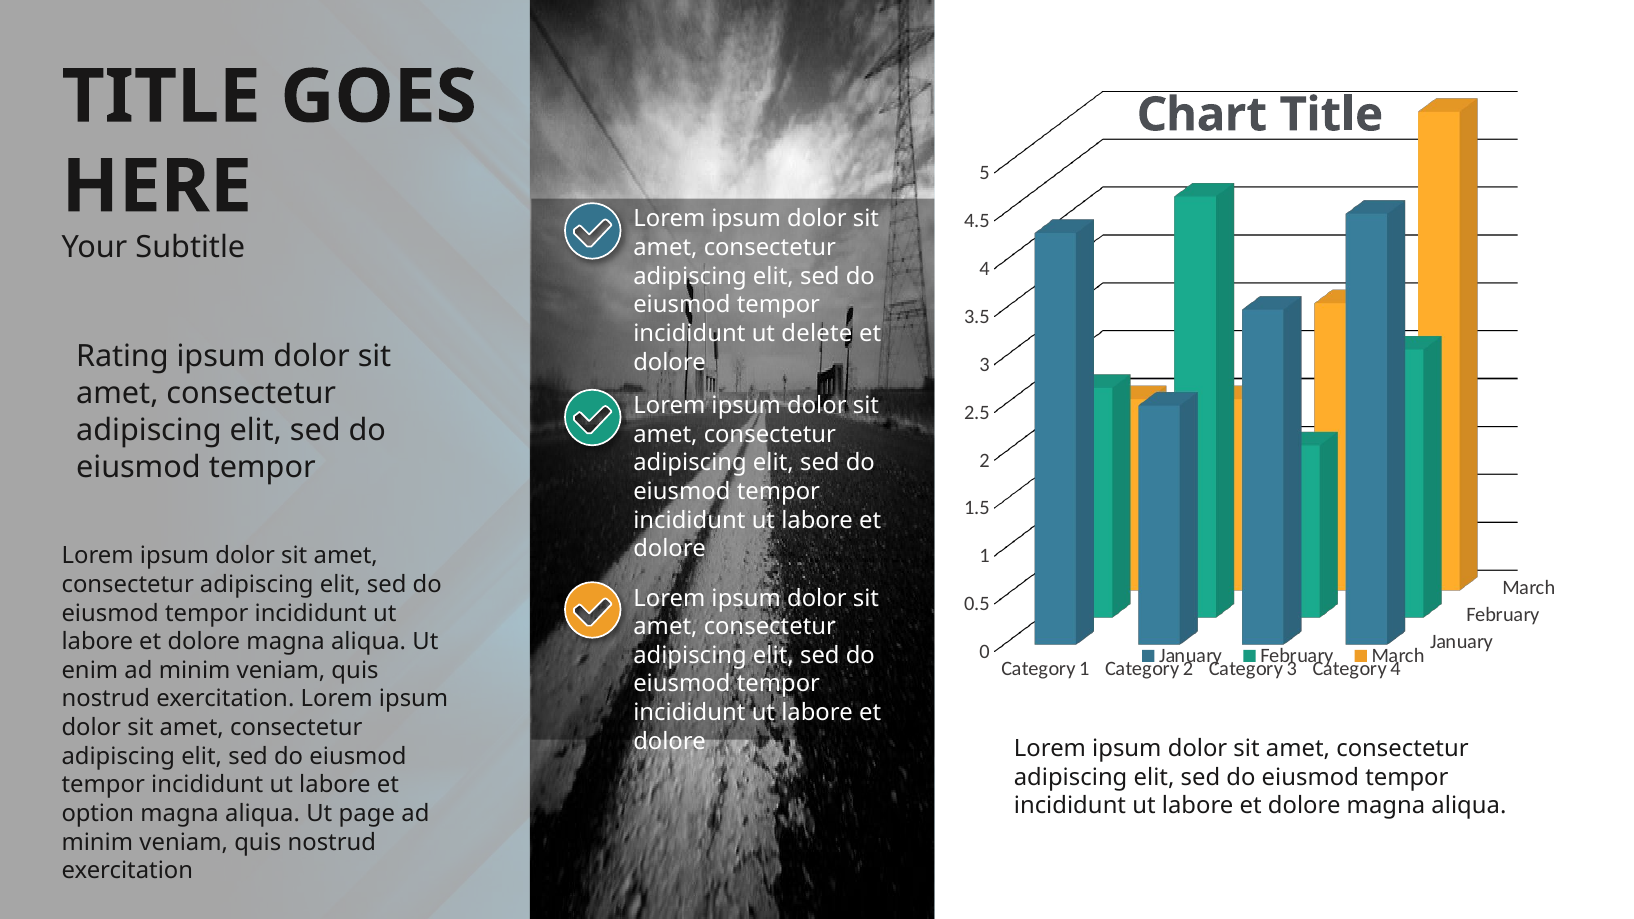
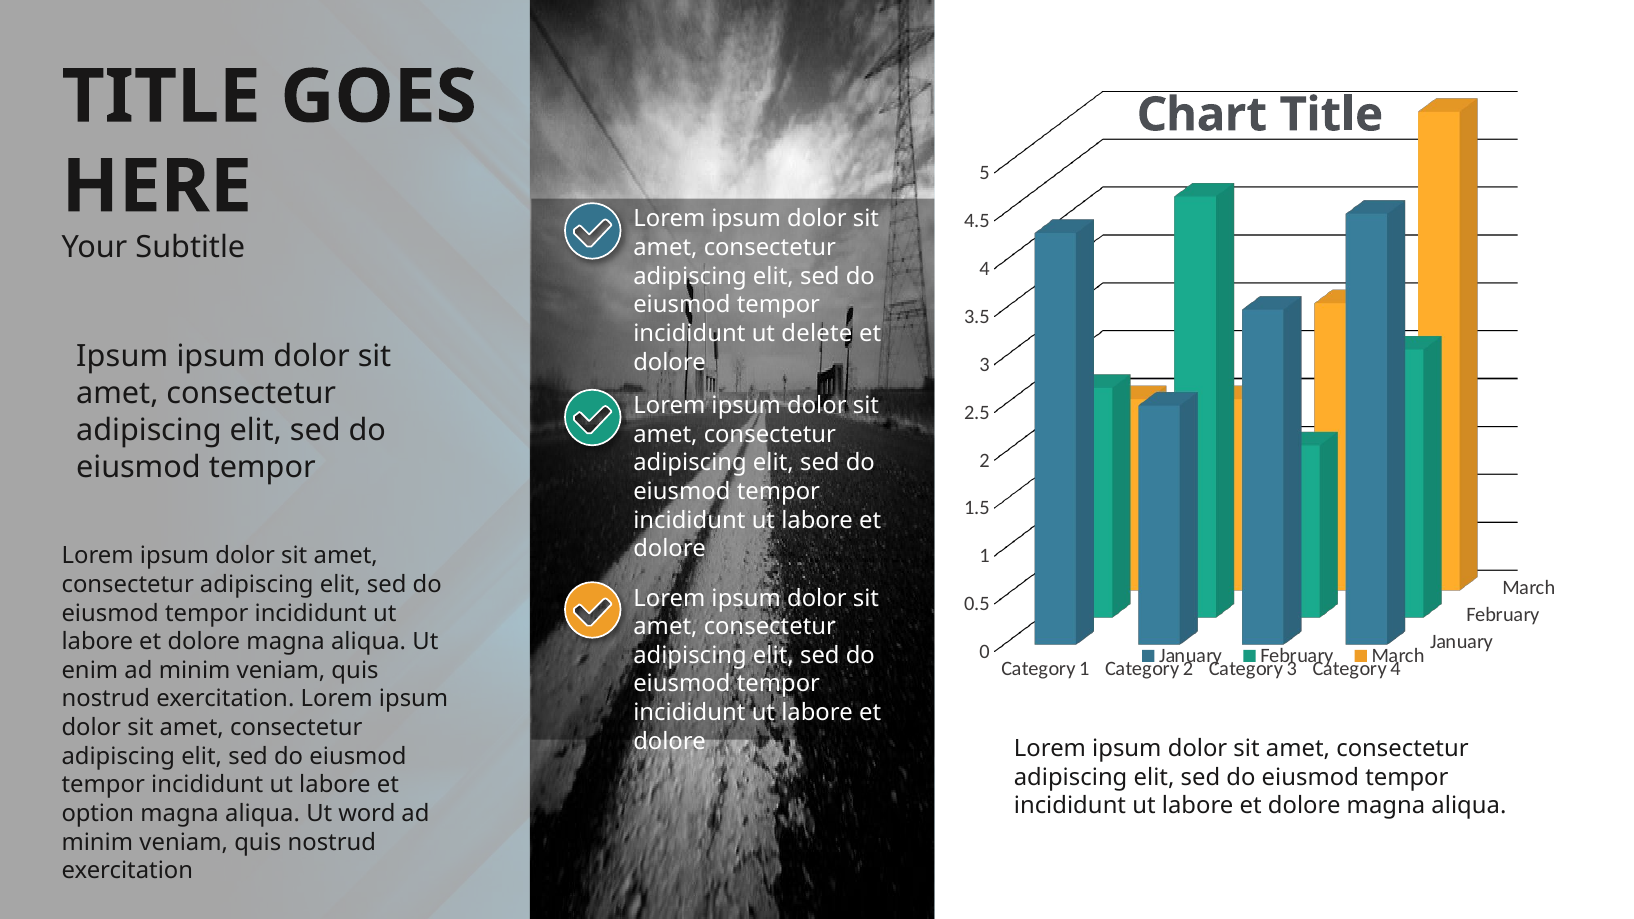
Rating: Rating -> Ipsum (122, 357)
page: page -> word (367, 814)
